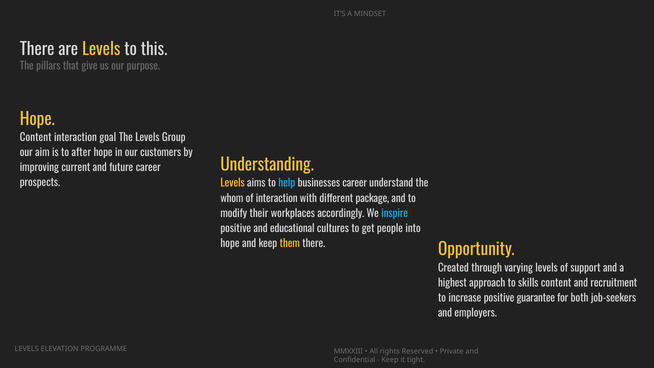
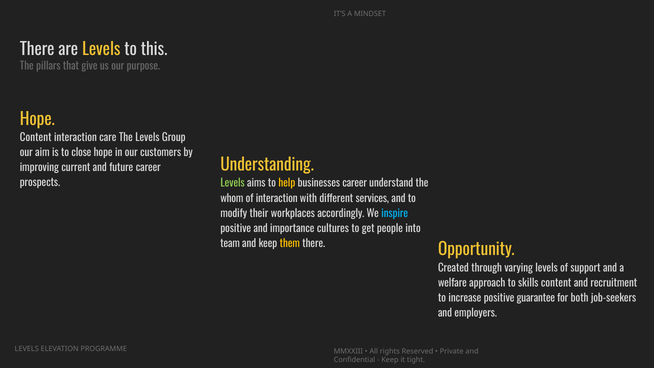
goal: goal -> care (108, 138)
after: after -> close (81, 153)
Levels colour: yellow -> light green (233, 183)
help colour: light blue -> yellow (287, 183)
package: package -> services (372, 198)
educational: educational -> importance (292, 228)
hope: hope -> team (230, 243)
highest: highest -> welfare (452, 283)
